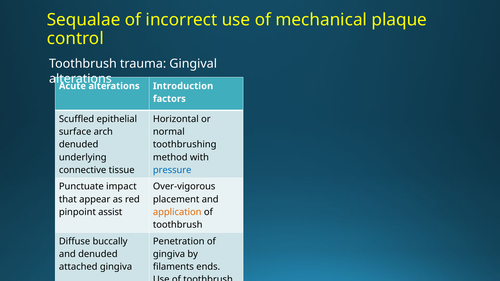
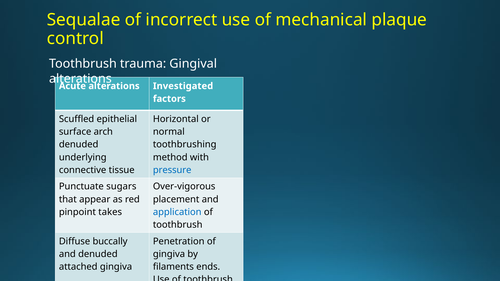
Introduction: Introduction -> Investigated (183, 86)
impact: impact -> sugars (121, 187)
assist: assist -> takes (110, 212)
application colour: orange -> blue (177, 212)
